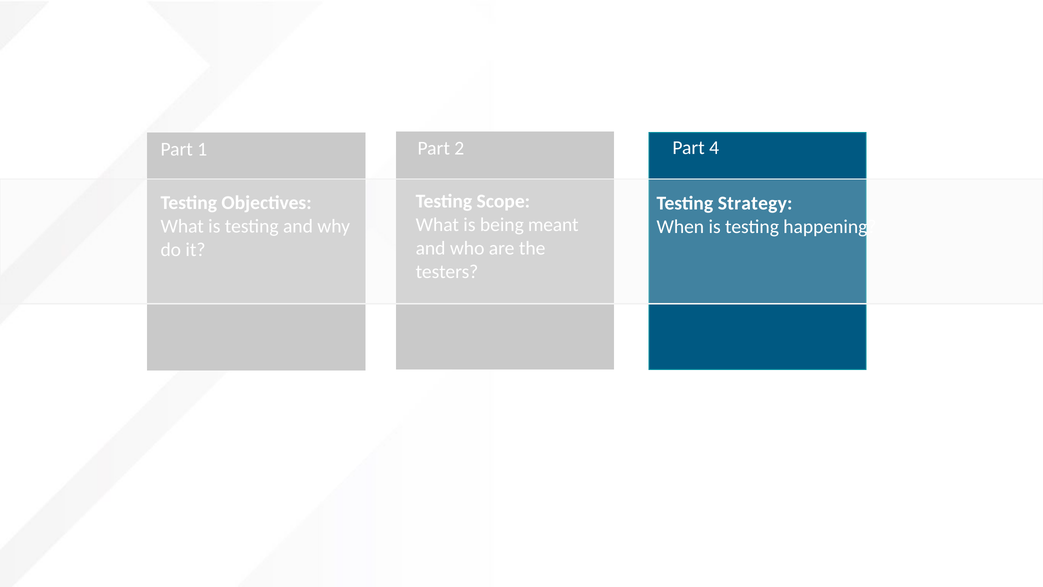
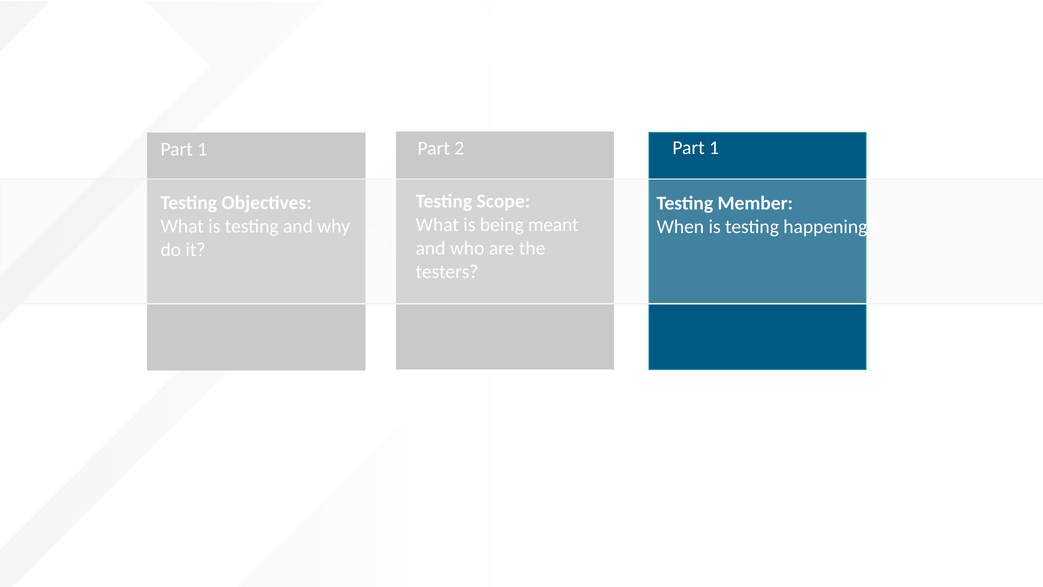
2 Part 4: 4 -> 1 (714, 148)
Strategy: Strategy -> Member (755, 203)
